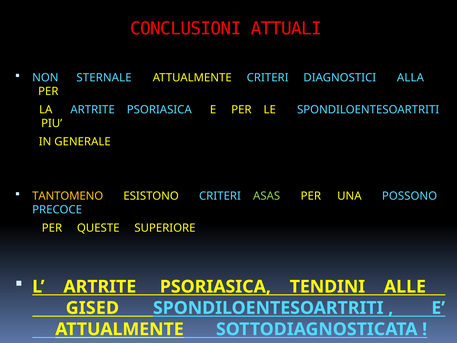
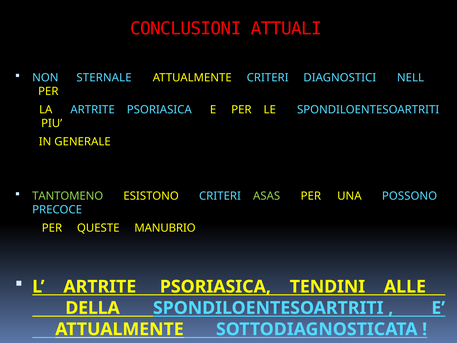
ALLA: ALLA -> NELL (410, 78)
TANTOMENO colour: yellow -> light green (68, 196)
SUPERIORE: SUPERIORE -> MANUBRIO (165, 228)
GISED: GISED -> DELLA (93, 308)
